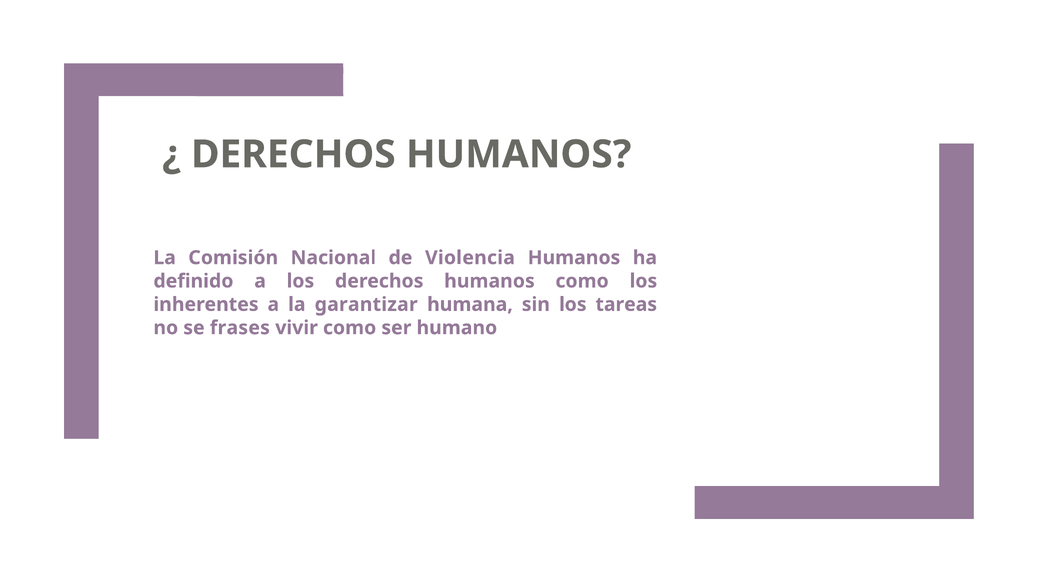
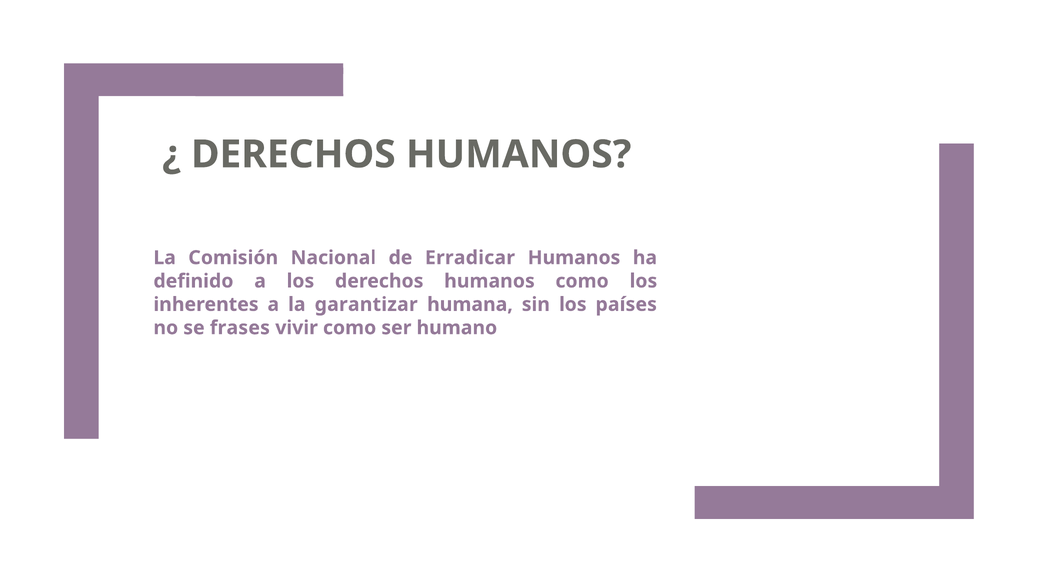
Violencia: Violencia -> Erradicar (470, 258)
tareas: tareas -> países (626, 305)
